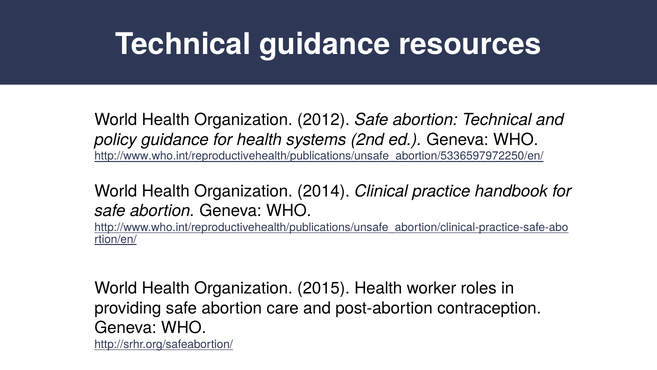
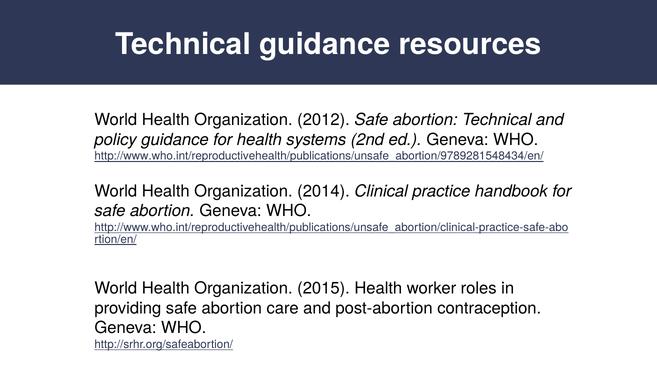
http://www.who.int/reproductivehealth/publications/unsafe_abortion/5336597972250/en/: http://www.who.int/reproductivehealth/publications/unsafe_abortion/5336597972250/en/ -> http://www.who.int/reproductivehealth/publications/unsafe_abortion/9789281548434/en/ (319, 156)
